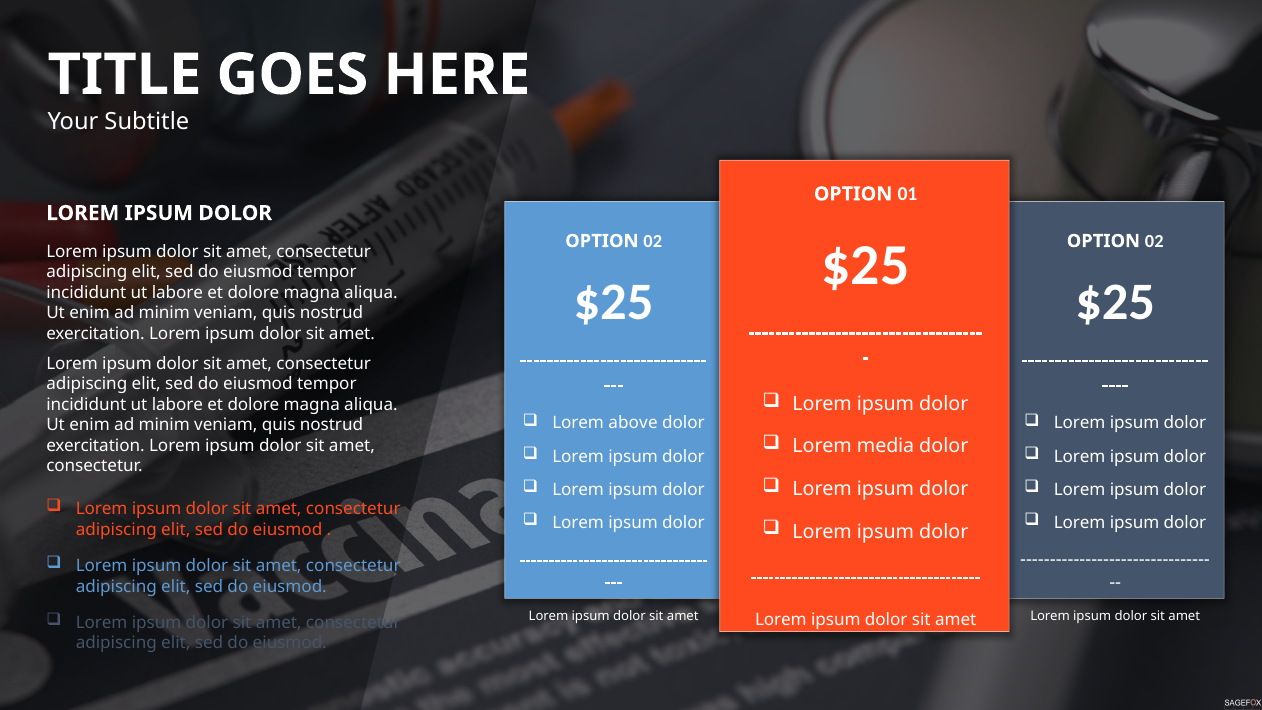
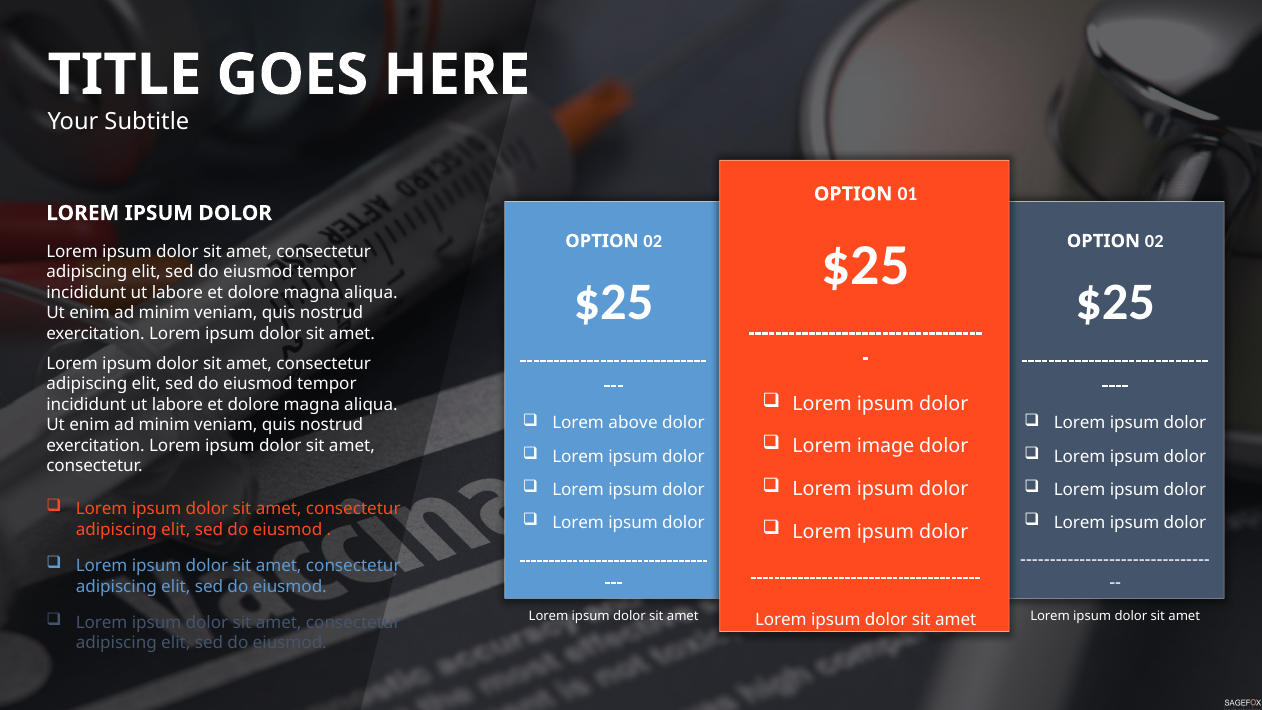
media: media -> image (886, 446)
